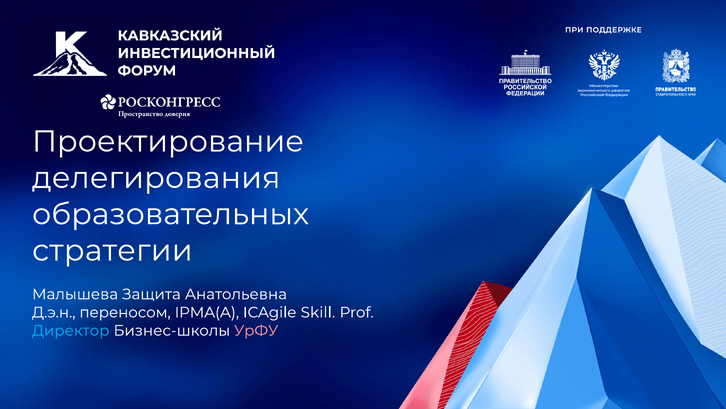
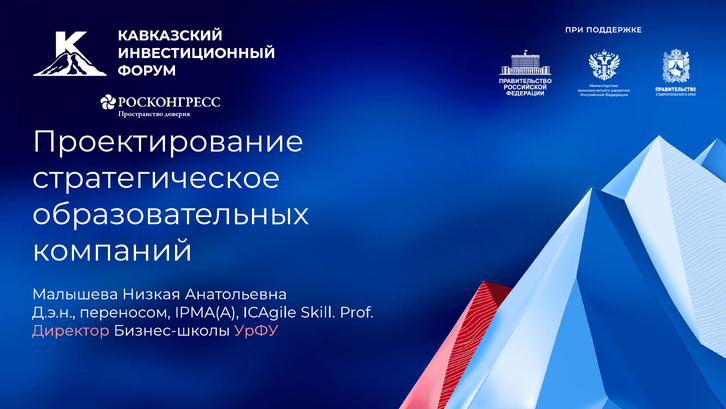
делегирования: делегирования -> стратегическое (156, 178)
стратегии: стратегии -> компаний (112, 250)
Защита: Защита -> Низкая (151, 294)
Директор colour: light blue -> pink (71, 330)
